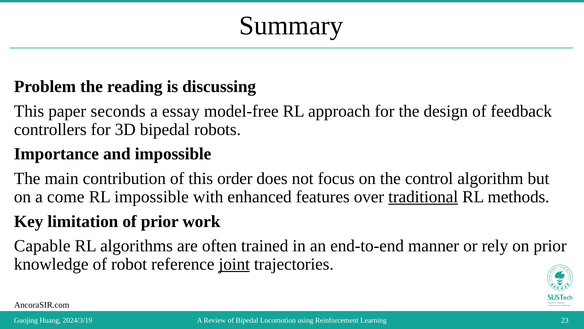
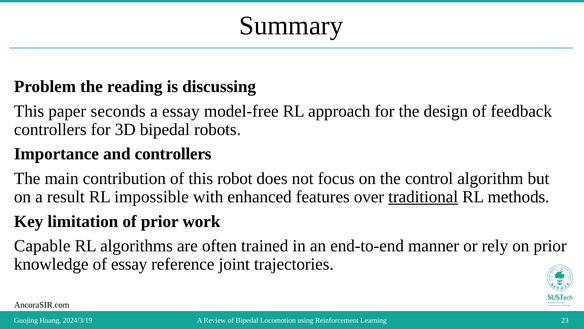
and impossible: impossible -> controllers (173, 154)
order: order -> robot (235, 178)
come: come -> result (66, 197)
of robot: robot -> essay (129, 264)
joint underline: present -> none (234, 264)
